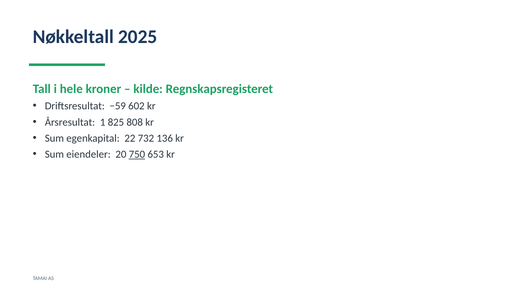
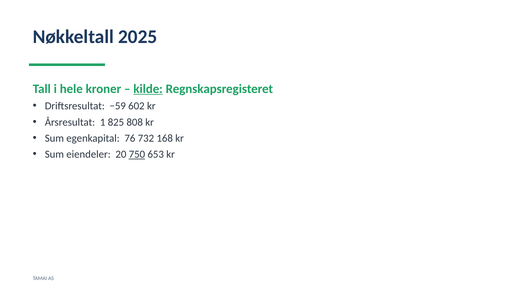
kilde underline: none -> present (148, 89)
22: 22 -> 76 (130, 138)
136: 136 -> 168 (165, 138)
